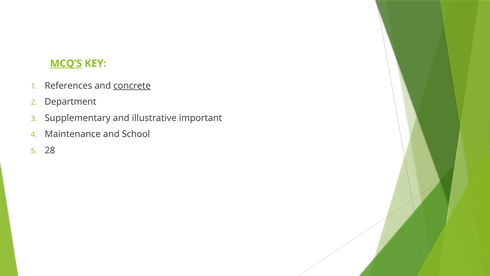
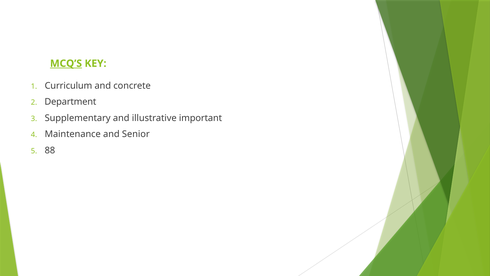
References: References -> Curriculum (68, 86)
concrete underline: present -> none (132, 86)
School: School -> Senior (136, 134)
28: 28 -> 88 (50, 150)
